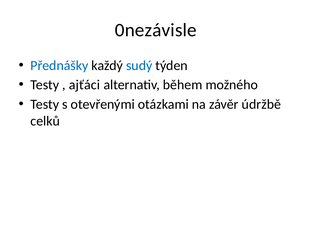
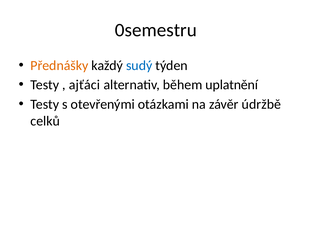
0nezávisle: 0nezávisle -> 0semestru (156, 30)
Přednášky colour: blue -> orange (59, 65)
možného: možného -> uplatnění (232, 85)
